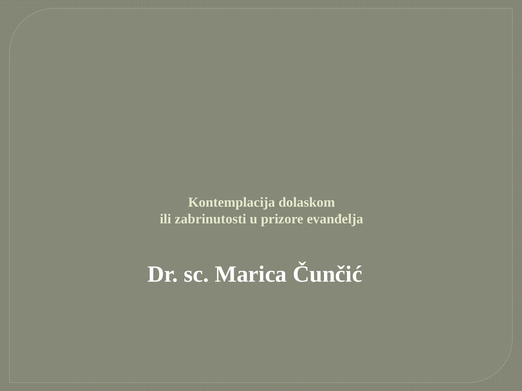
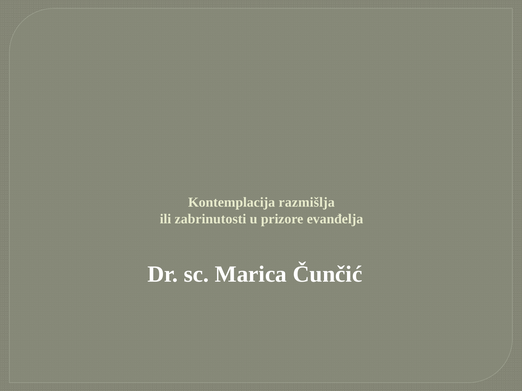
dolaskom: dolaskom -> razmišlja (307, 203)
